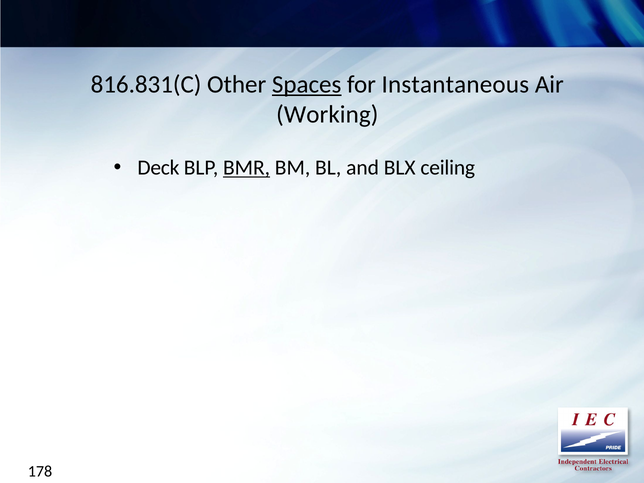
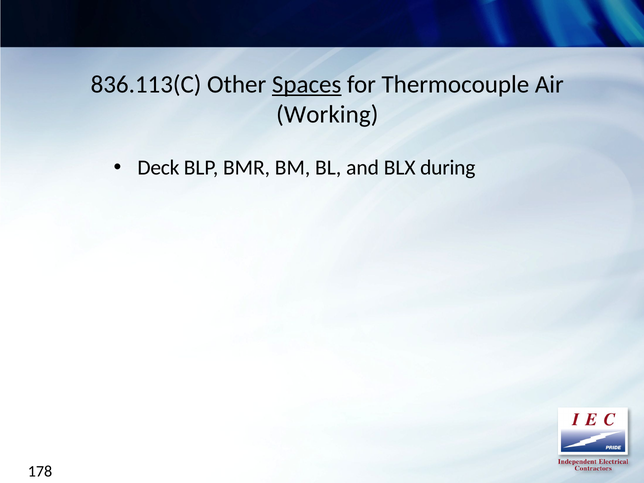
816.831(C: 816.831(C -> 836.113(C (146, 84)
Instantaneous: Instantaneous -> Thermocouple (455, 84)
BMR underline: present -> none (247, 168)
ceiling: ceiling -> during (448, 168)
